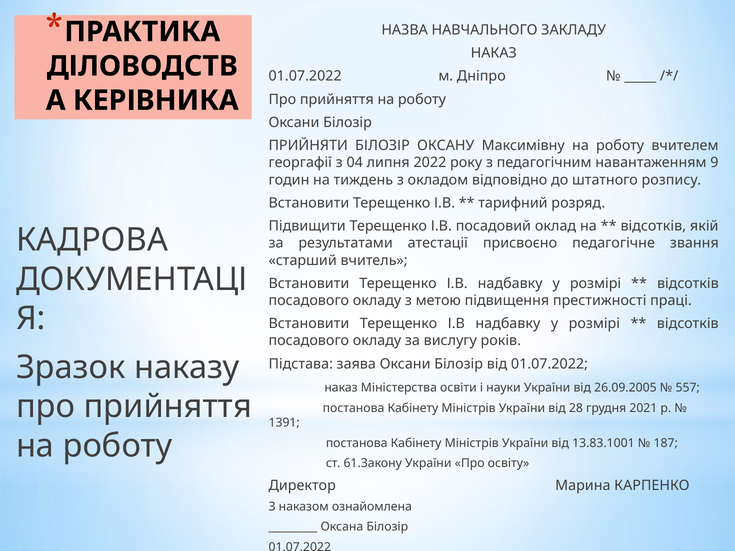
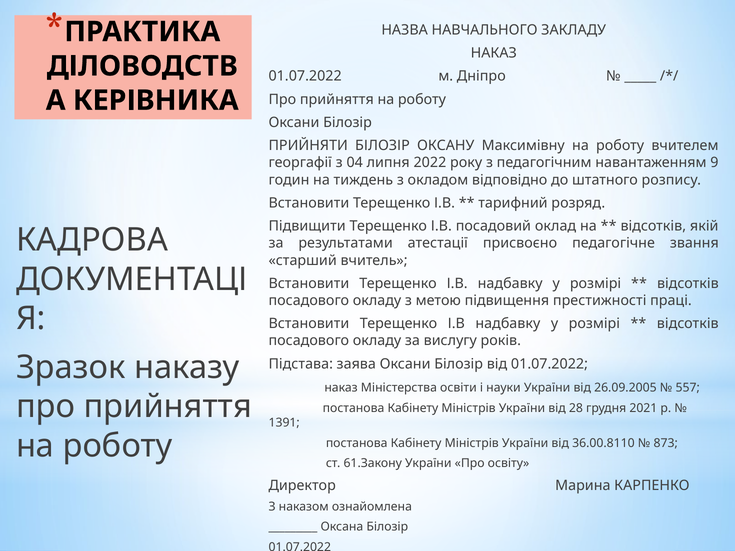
13.83.1001: 13.83.1001 -> 36.00.8110 (603, 443)
187: 187 -> 873 (666, 443)
